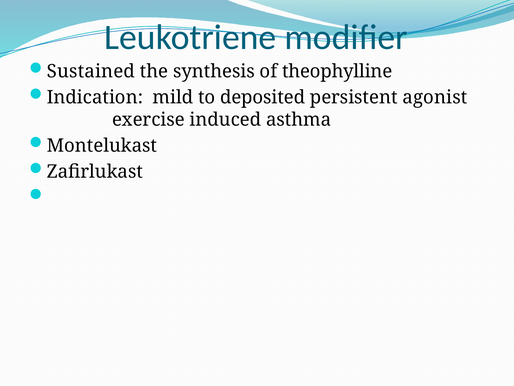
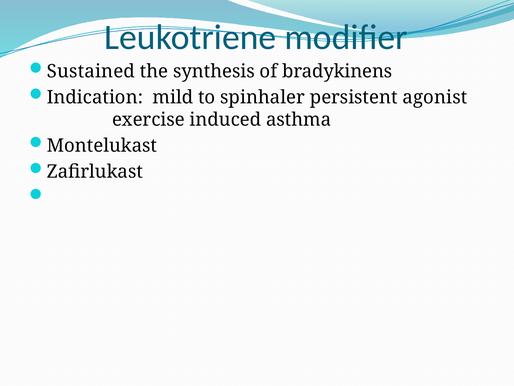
theophylline: theophylline -> bradykinens (337, 71)
deposited: deposited -> spinhaler (263, 97)
